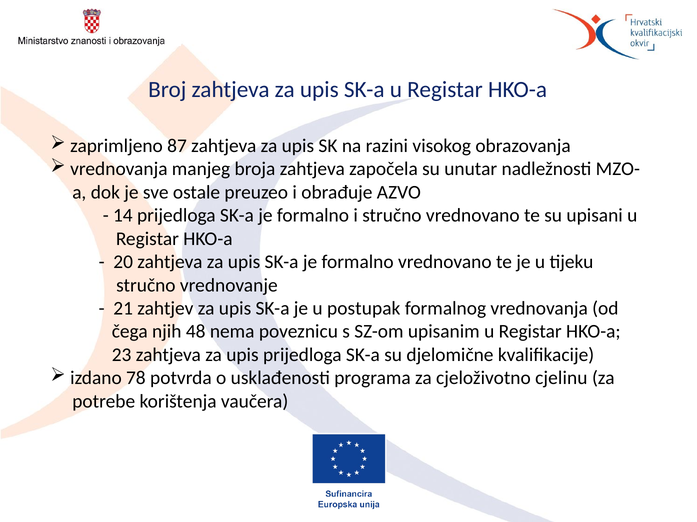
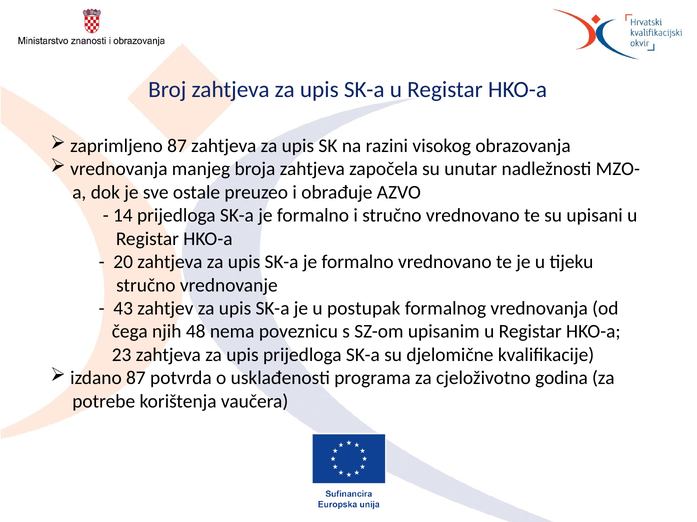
21: 21 -> 43 (123, 309)
izdano 78: 78 -> 87 (136, 379)
cjelinu: cjelinu -> godina (561, 379)
